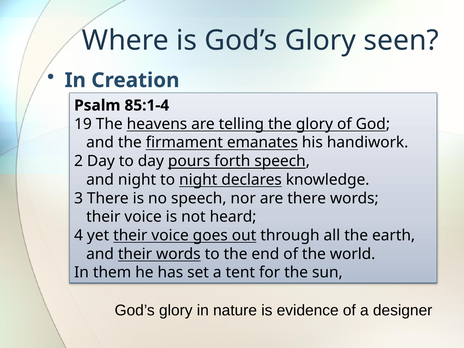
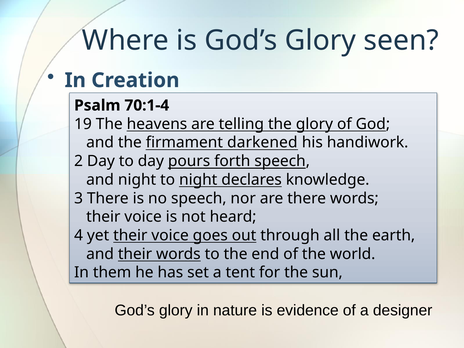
85:1-4: 85:1-4 -> 70:1-4 (147, 105)
emanates: emanates -> darkened (262, 143)
